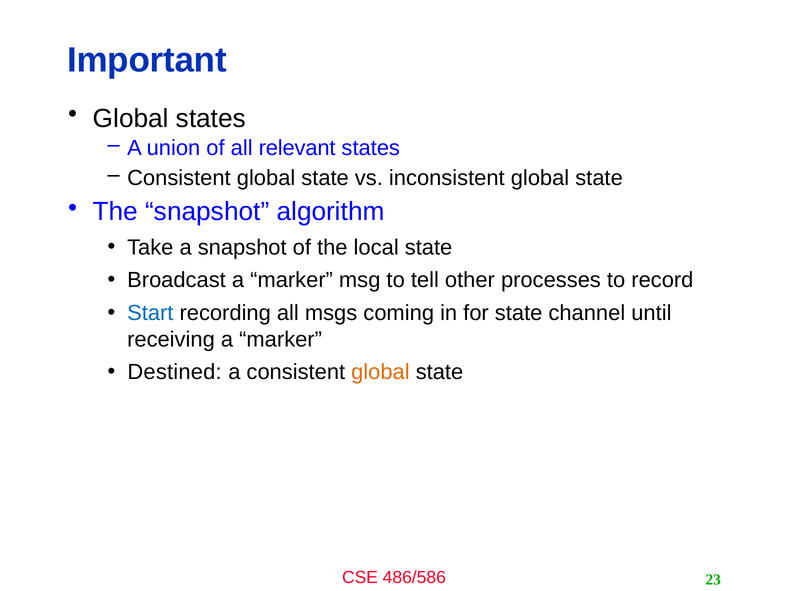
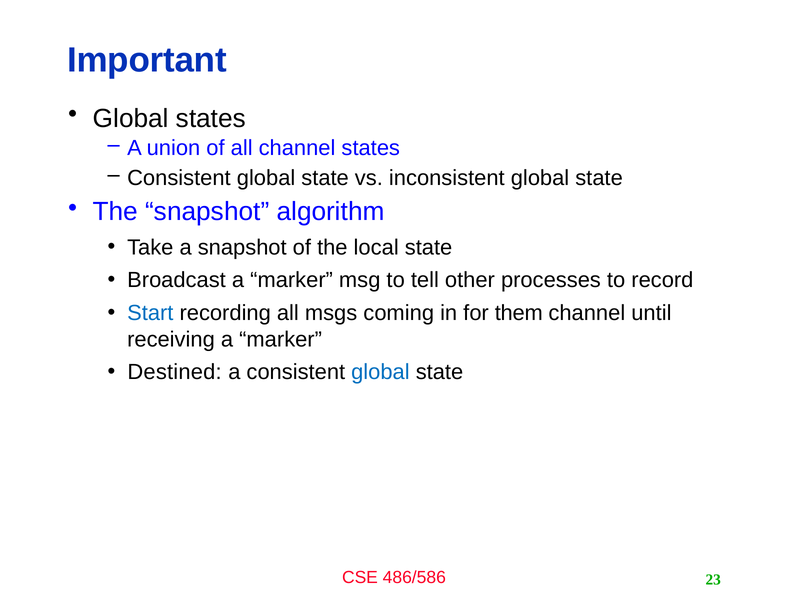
all relevant: relevant -> channel (297, 148)
for state: state -> them (519, 313)
global colour: orange -> blue (380, 372)
